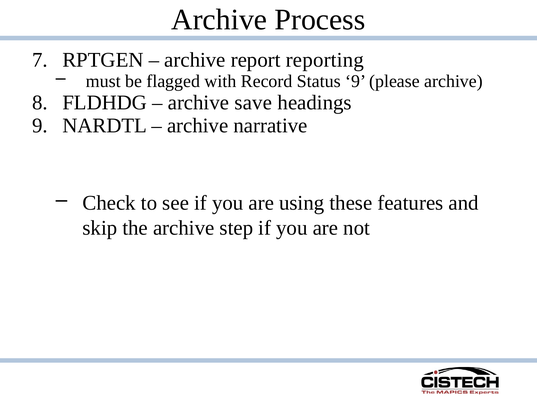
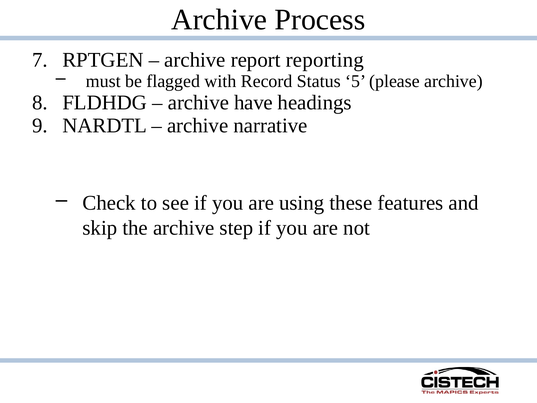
Status 9: 9 -> 5 (356, 81)
save: save -> have (253, 103)
